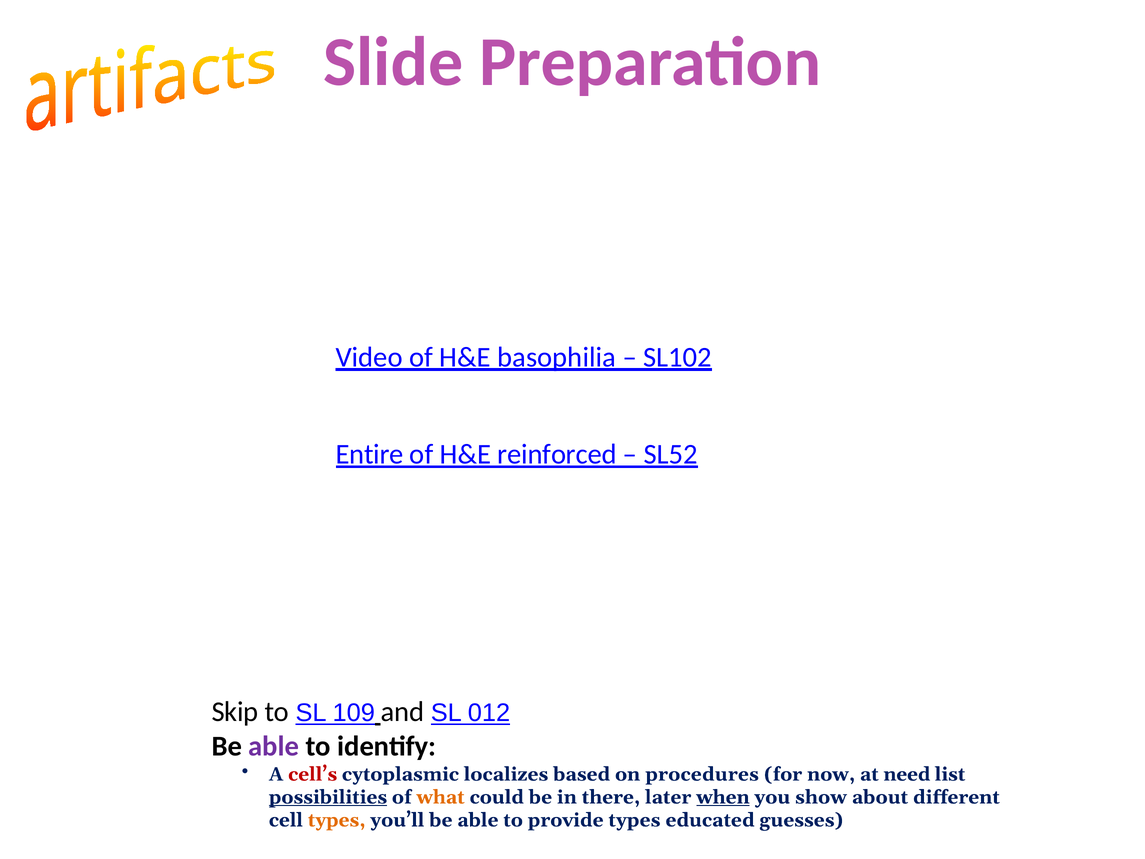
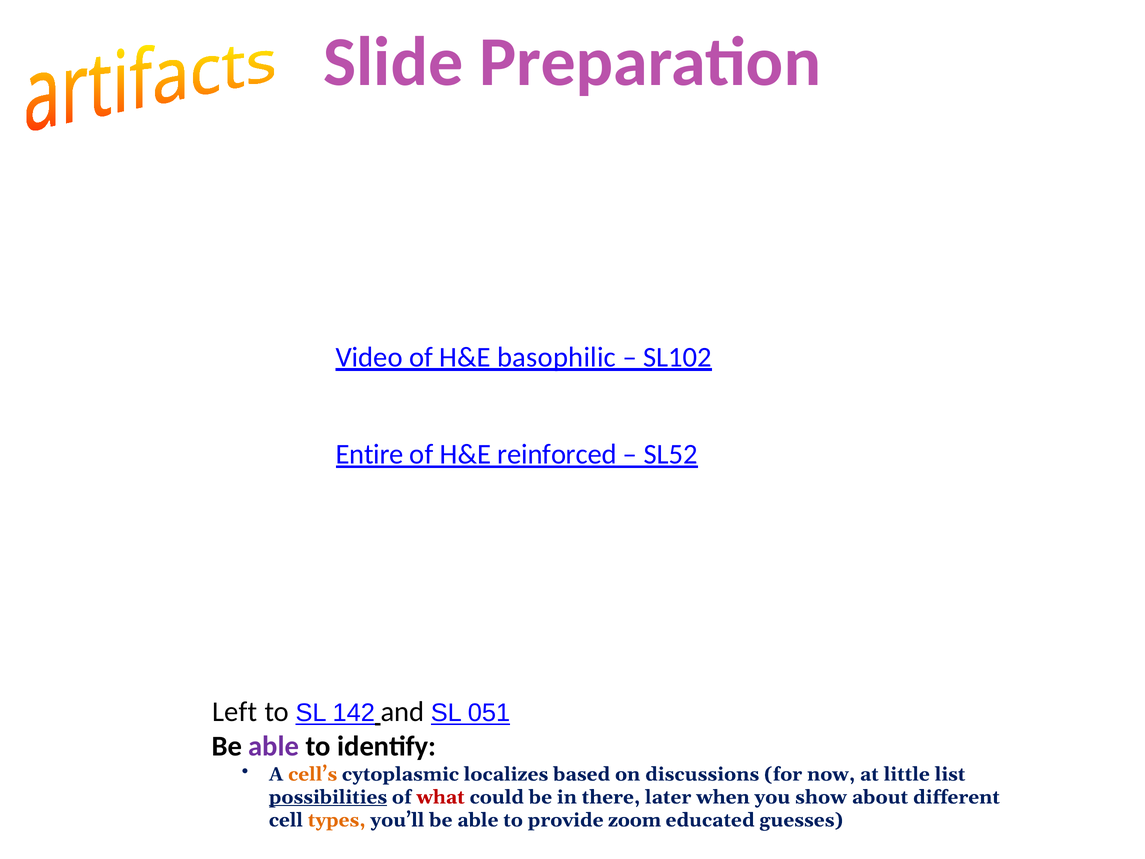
basophilia: basophilia -> basophilic (557, 357)
Skip: Skip -> Left (235, 712)
109: 109 -> 142 (354, 713)
012: 012 -> 051 (489, 713)
cell’s colour: red -> orange (313, 774)
procedures: procedures -> discussions (702, 774)
need: need -> little (907, 774)
what colour: orange -> red (441, 797)
when underline: present -> none (723, 797)
provide types: types -> zoom (635, 820)
